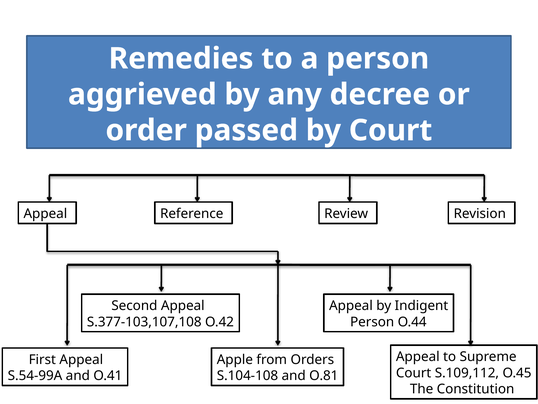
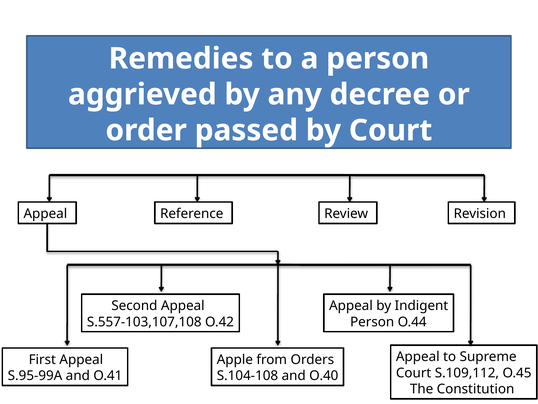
S.377-103,107,108: S.377-103,107,108 -> S.557-103,107,108 (144, 322)
S.54-99A: S.54-99A -> S.95-99A (35, 375)
O.81: O.81 -> O.40 (324, 375)
